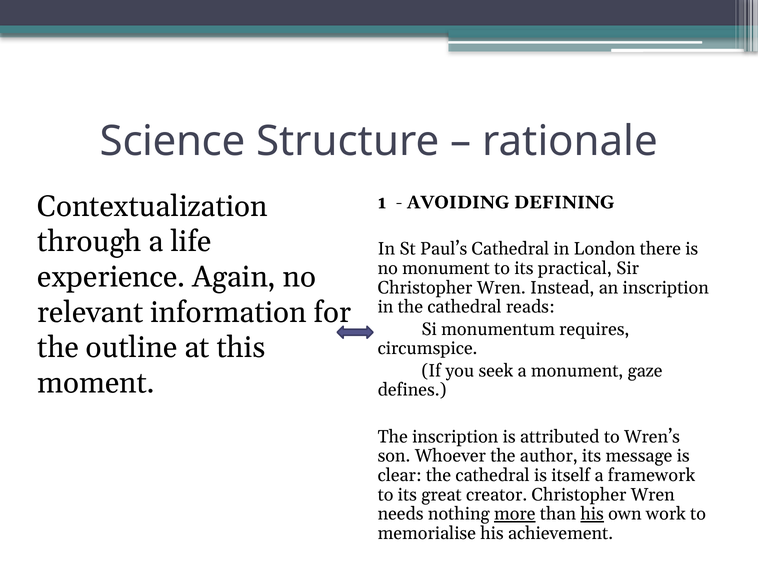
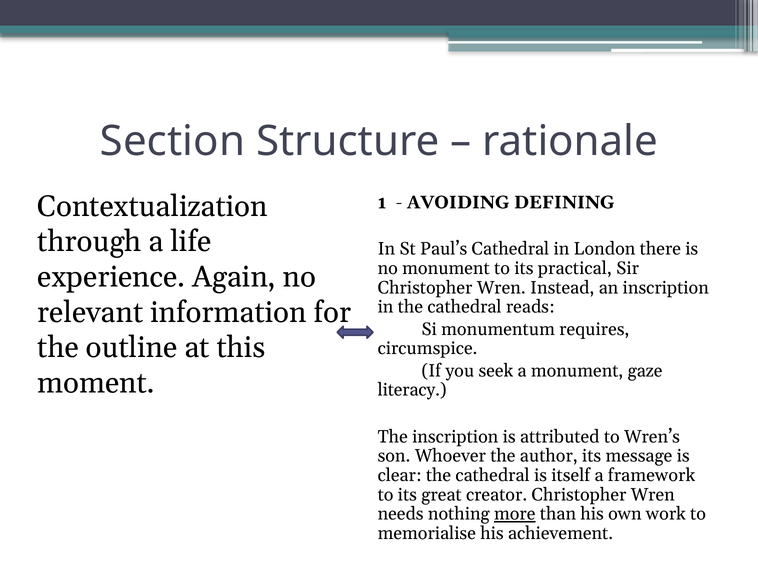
Science: Science -> Section (172, 141)
defines: defines -> literacy (412, 390)
his underline: present -> none (592, 514)
